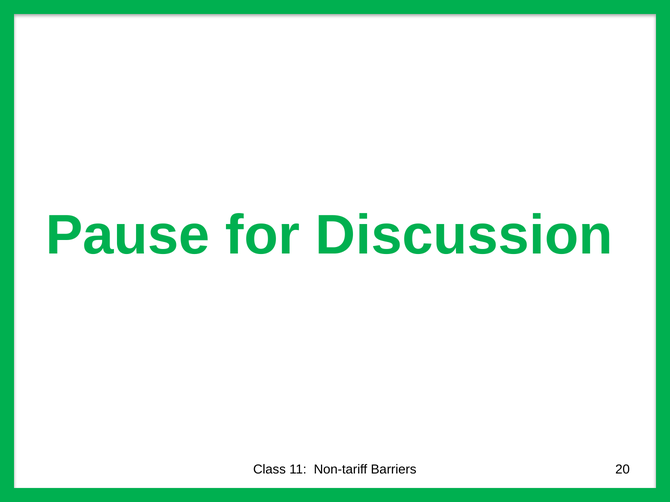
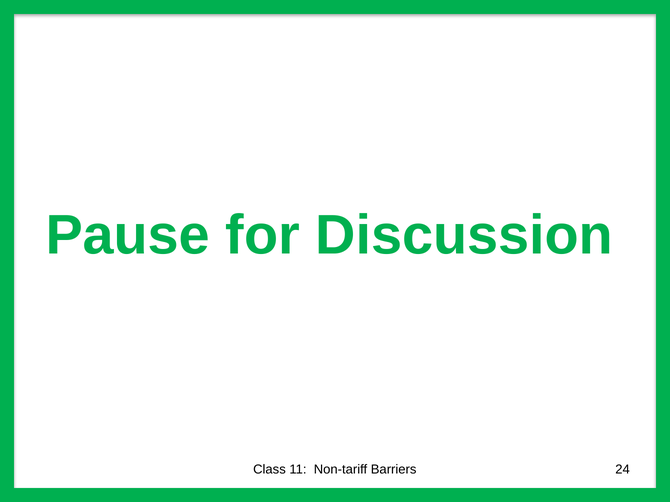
20: 20 -> 24 (623, 470)
